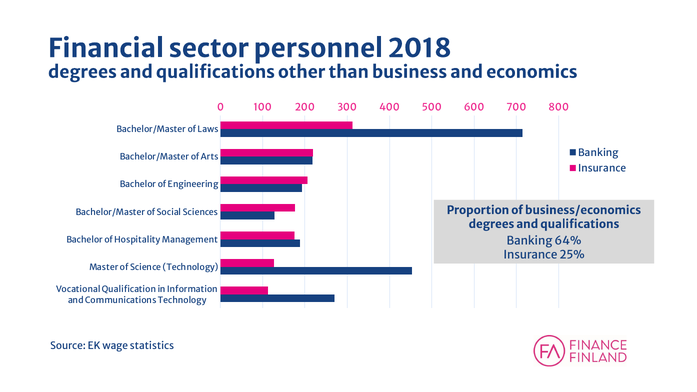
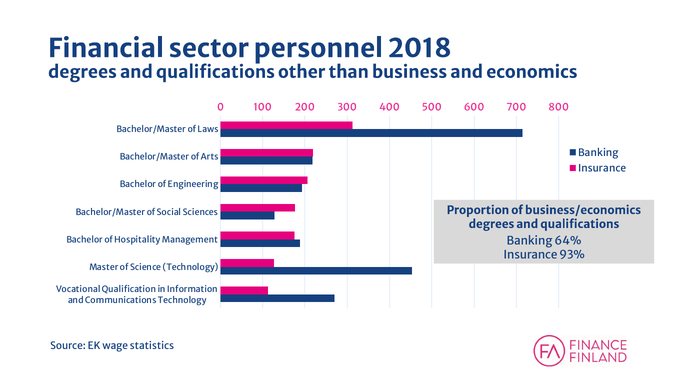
25%: 25% -> 93% (572, 255)
